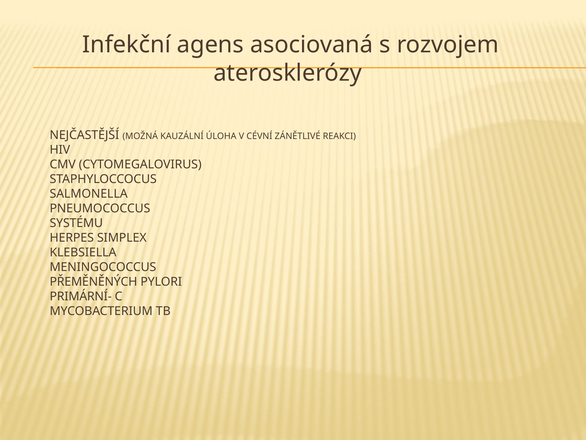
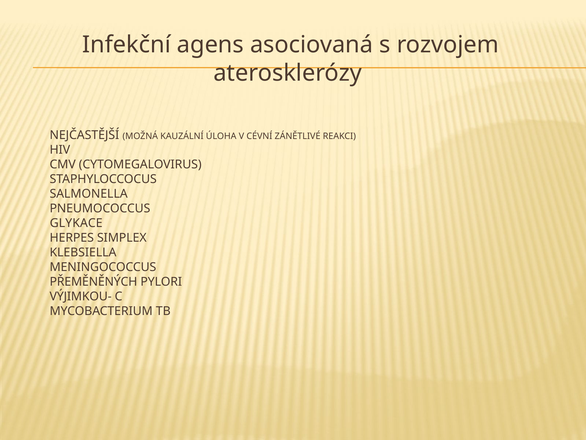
SYSTÉMU: SYSTÉMU -> GLYKACE (76, 223)
PRIMÁRNÍ-: PRIMÁRNÍ- -> VÝJIMKOU- (81, 296)
